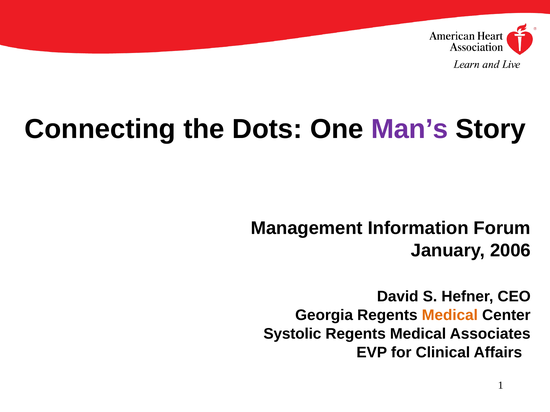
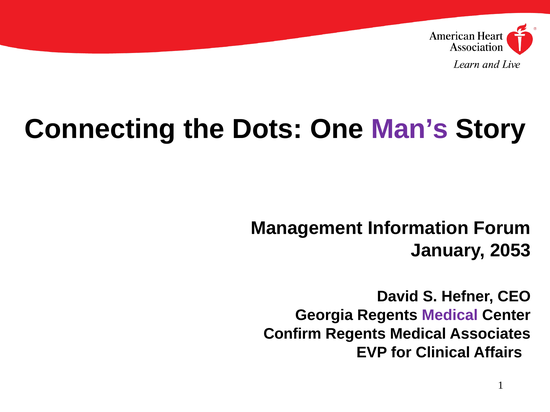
2006: 2006 -> 2053 (510, 251)
Medical colour: orange -> purple (450, 316)
Systolic: Systolic -> Confirm (292, 334)
